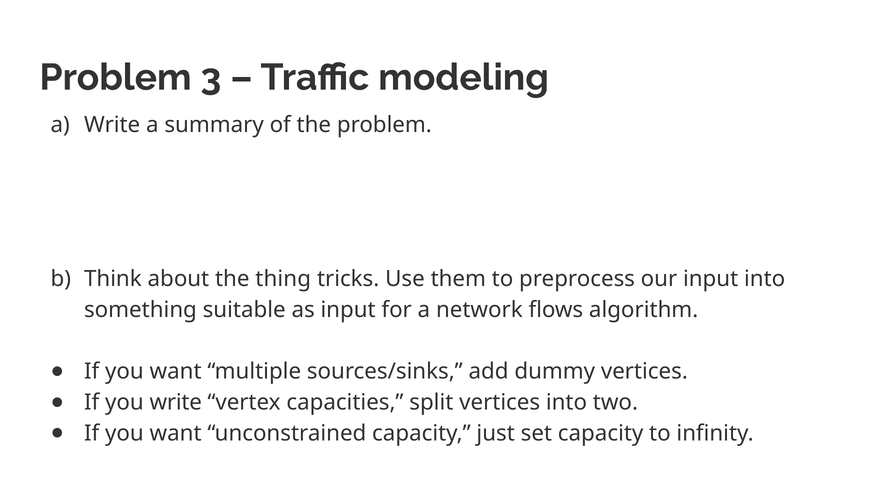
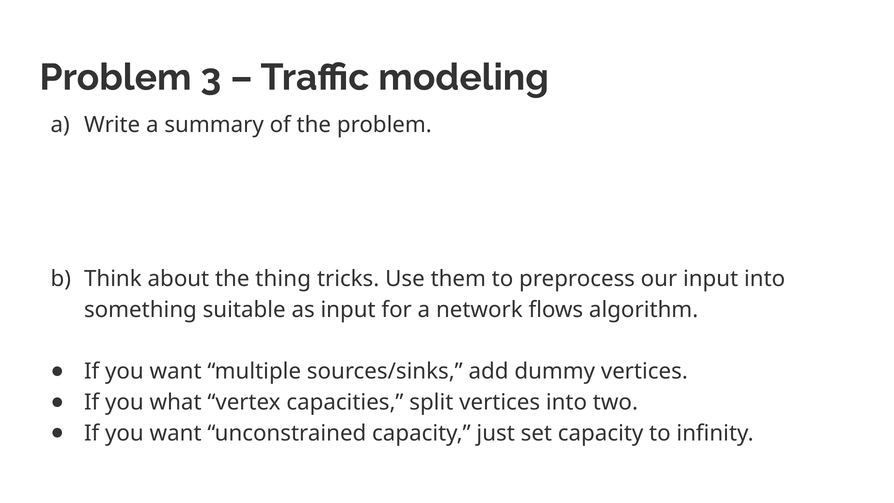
you write: write -> what (176, 402)
